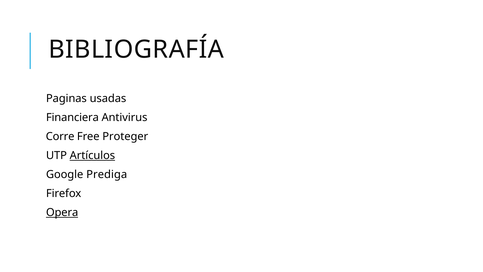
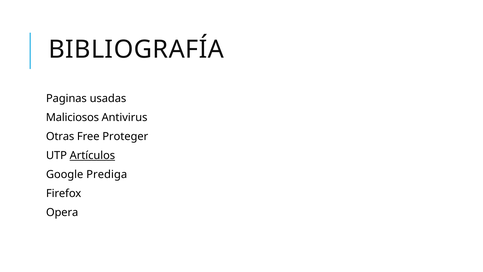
Financiera: Financiera -> Maliciosos (72, 117)
Corre: Corre -> Otras (60, 136)
Opera underline: present -> none (62, 212)
